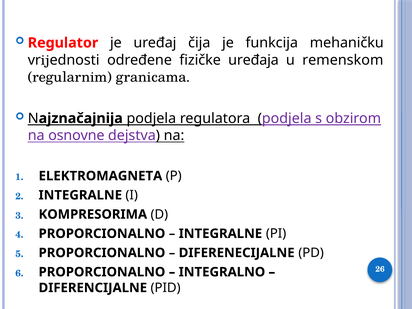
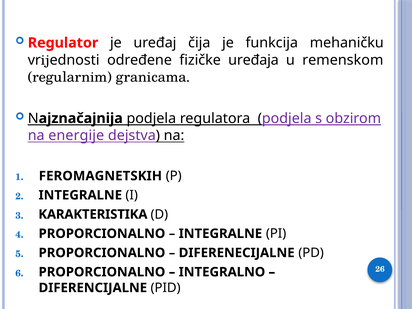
osnovne: osnovne -> energije (76, 136)
ELEKTROMAGNETA: ELEKTROMAGNETA -> FEROMAGNETSKIH (100, 176)
KOMPRESORIMA: KOMPRESORIMA -> KARAKTERISTIKA (93, 214)
